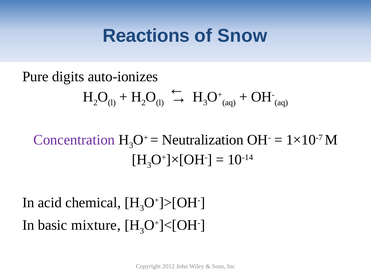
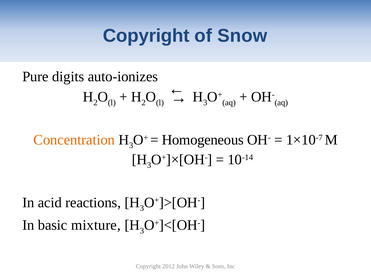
Reactions: Reactions -> Copyright (146, 36)
Concentration colour: purple -> orange (74, 139)
Neutralization: Neutralization -> Homogeneous (203, 139)
chemical: chemical -> reactions (93, 202)
